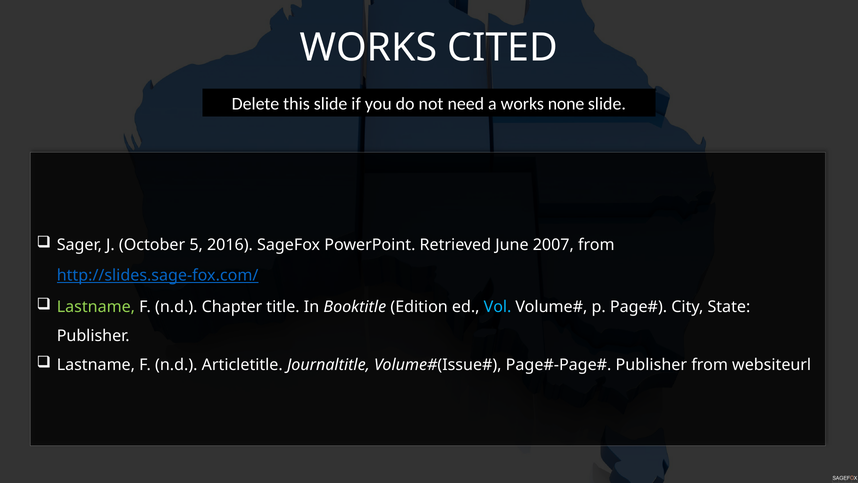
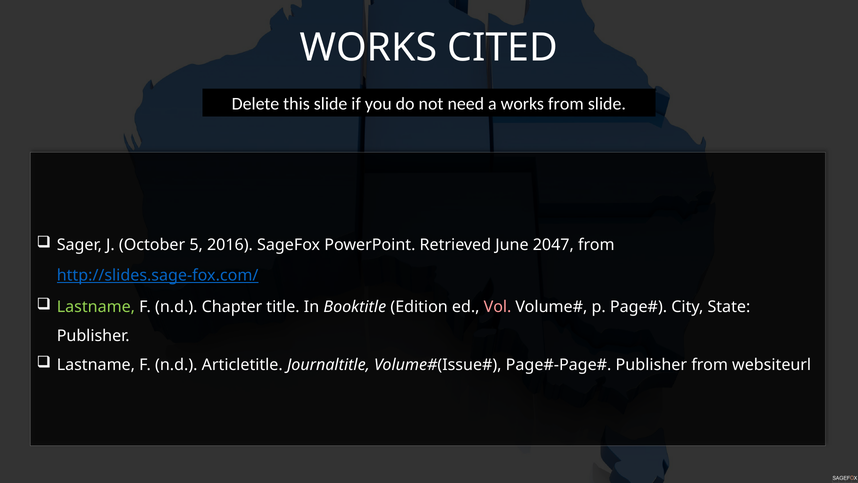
works none: none -> from (566, 104)
2007: 2007 -> 2047 (553, 245)
Vol colour: light blue -> pink (497, 307)
